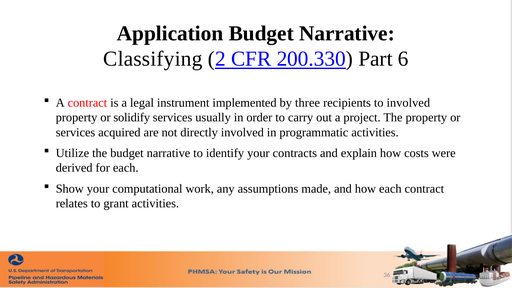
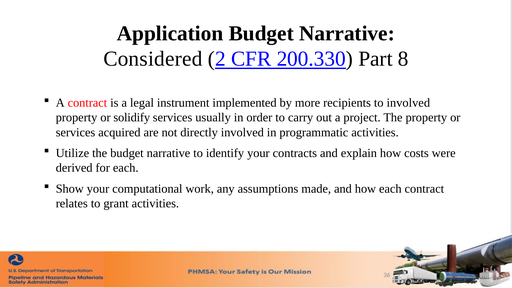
Classifying: Classifying -> Considered (153, 59)
6: 6 -> 8 (403, 59)
three: three -> more (308, 103)
